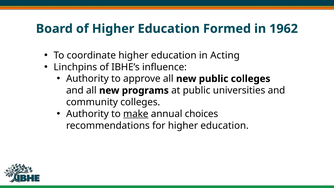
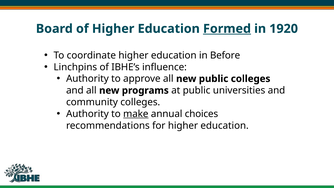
Formed underline: none -> present (227, 29)
1962: 1962 -> 1920 (284, 29)
Acting: Acting -> Before (225, 55)
